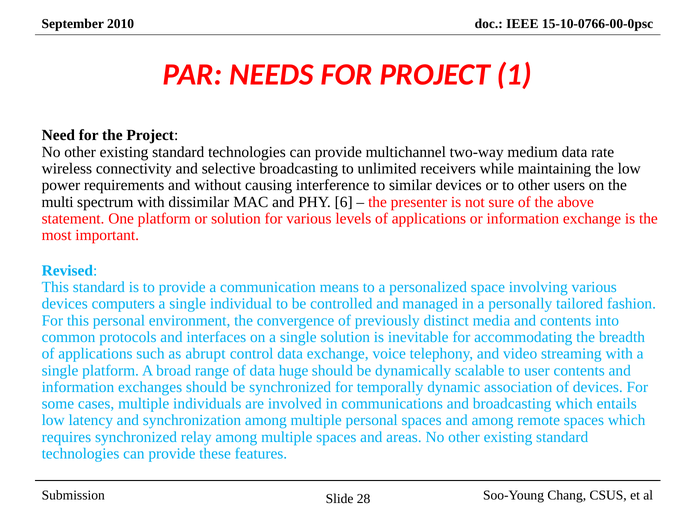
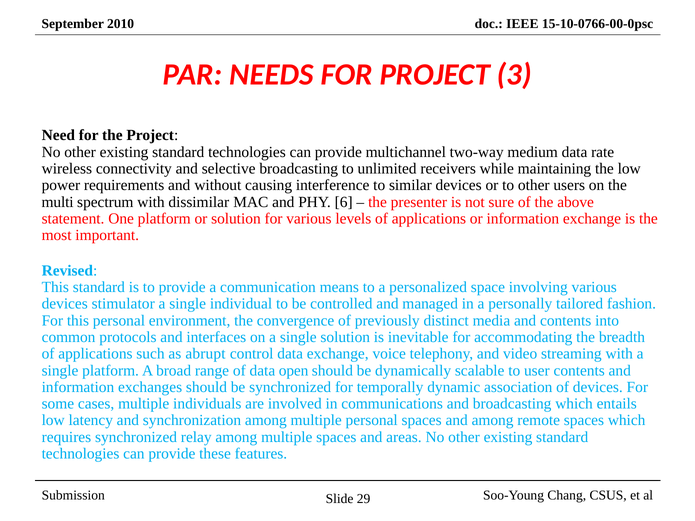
1: 1 -> 3 (514, 75)
computers: computers -> stimulator (123, 304)
huge: huge -> open (294, 371)
28: 28 -> 29 (364, 499)
